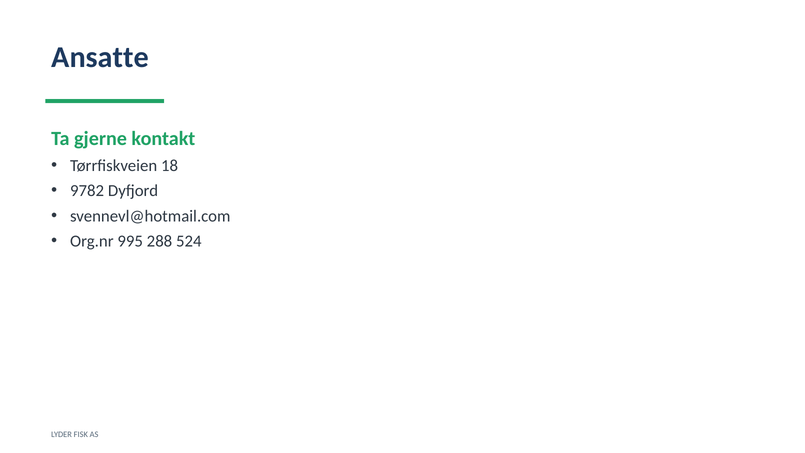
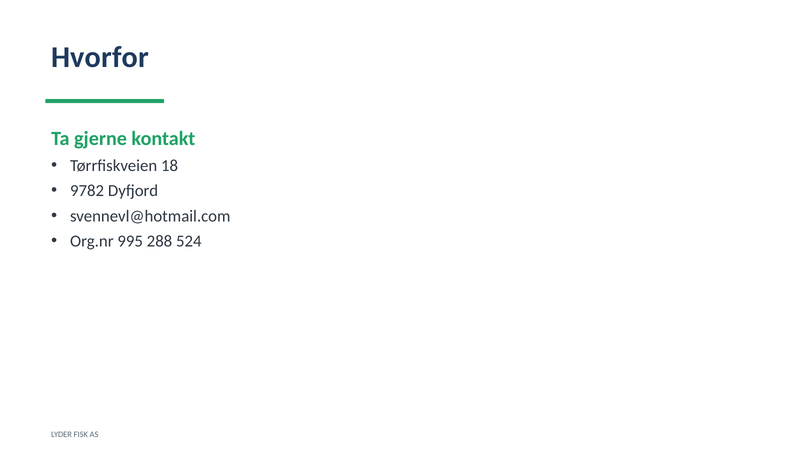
Ansatte: Ansatte -> Hvorfor (100, 57)
